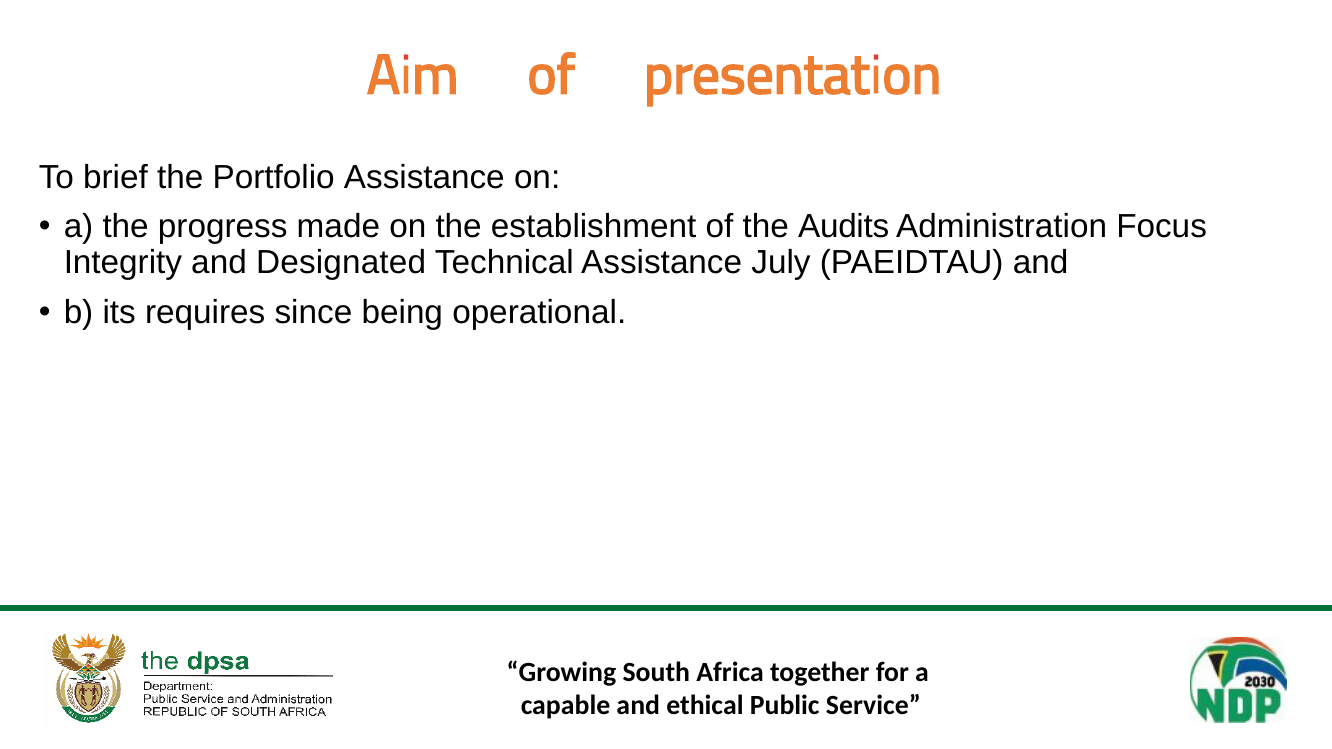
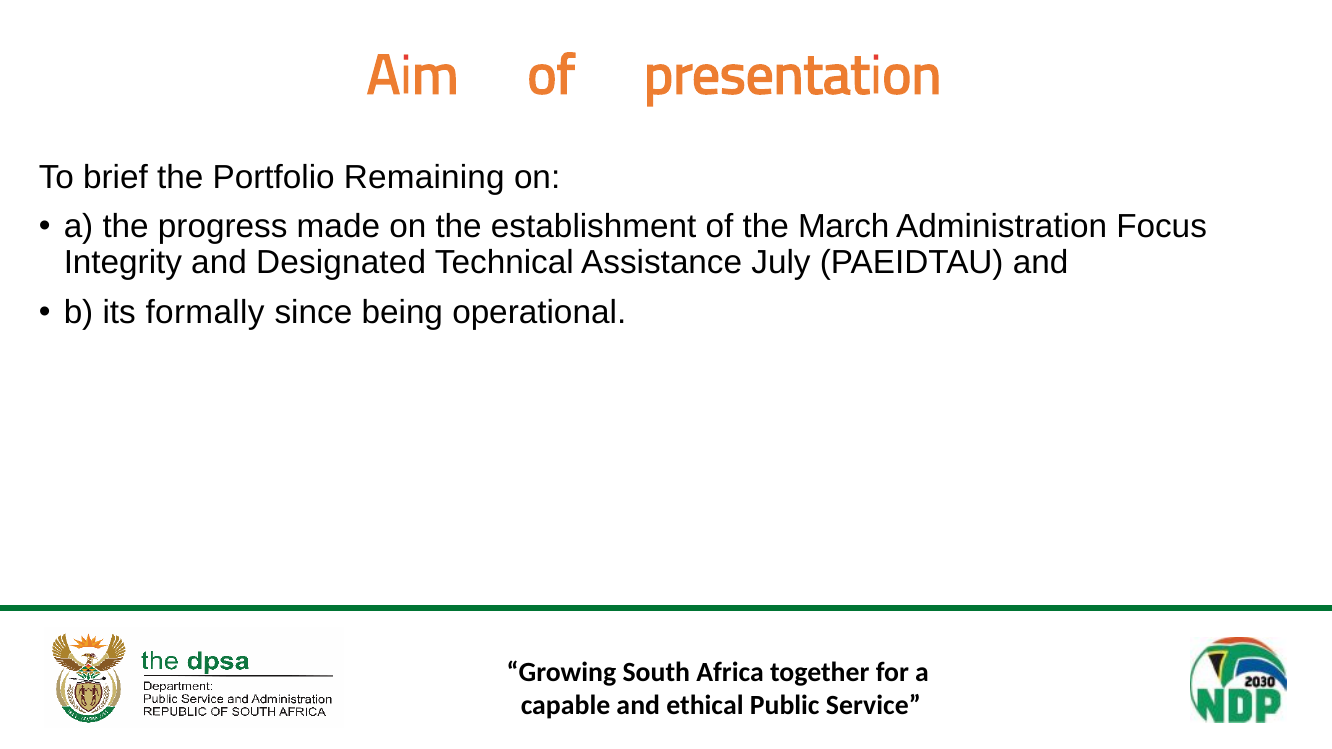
Portfolio Assistance: Assistance -> Remaining (424, 177)
Audits: Audits -> March (844, 227)
requires: requires -> formally (205, 313)
